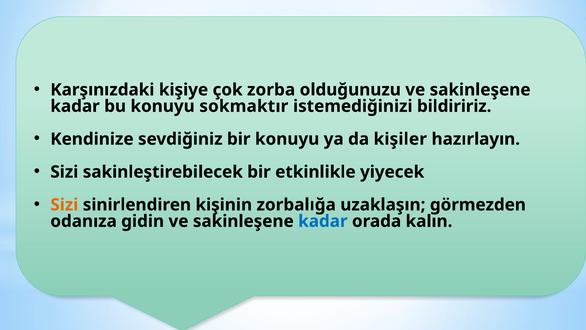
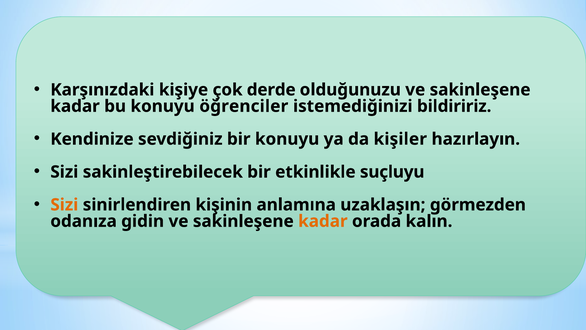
zorba: zorba -> derde (271, 90)
sokmaktır: sokmaktır -> öğrenciler (244, 106)
yiyecek: yiyecek -> suçluyu (392, 172)
zorbalığa: zorbalığa -> anlamına (296, 205)
kadar colour: blue -> orange (323, 221)
